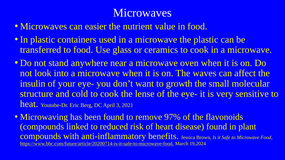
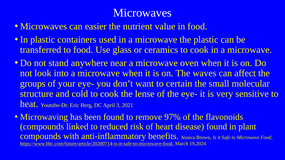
insulin: insulin -> groups (33, 84)
growth: growth -> certain (179, 84)
